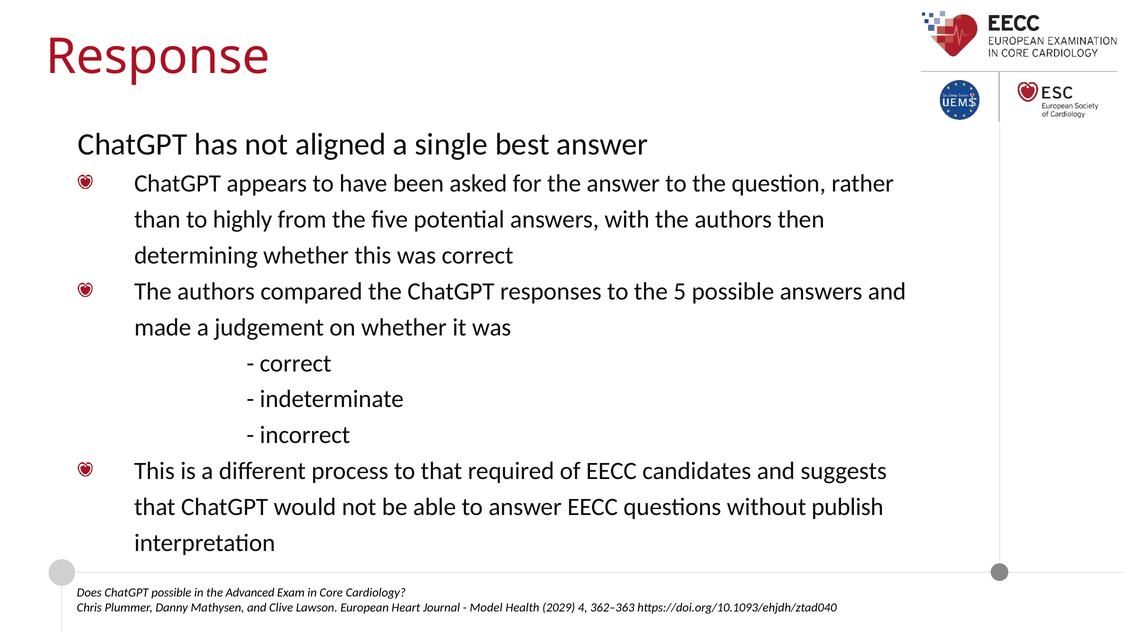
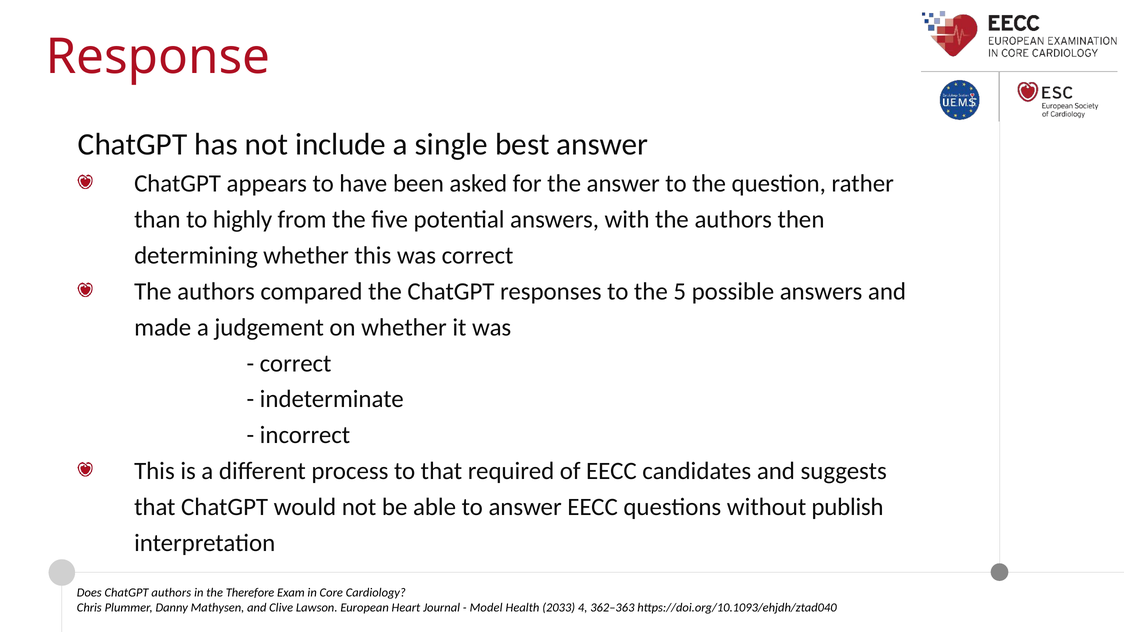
aligned: aligned -> include (341, 145)
ChatGPT possible: possible -> authors (171, 593)
Advanced: Advanced -> Therefore (250, 593)
2029: 2029 -> 2033 (559, 608)
